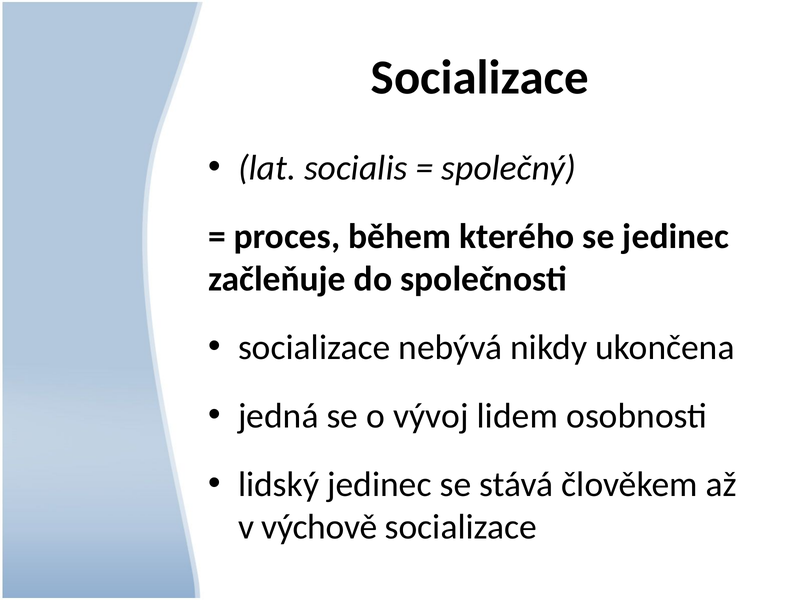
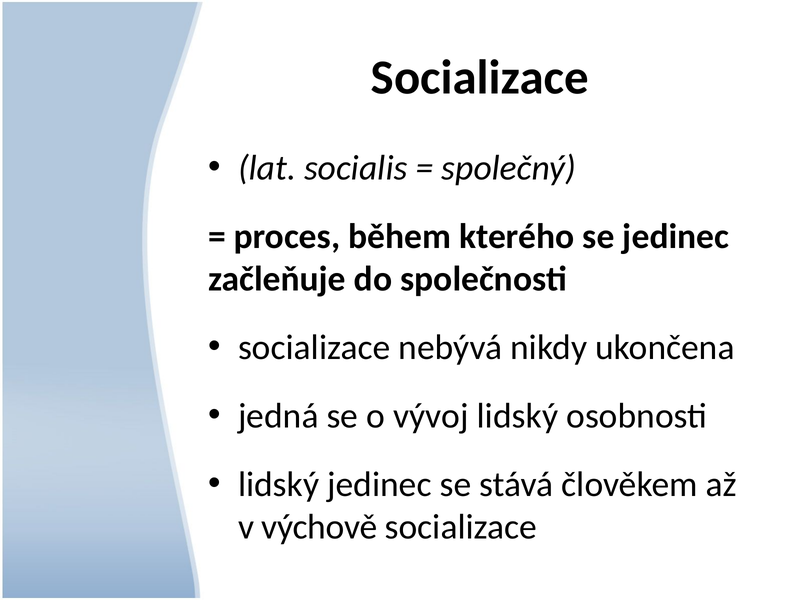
vývoj lidem: lidem -> lidský (517, 416)
